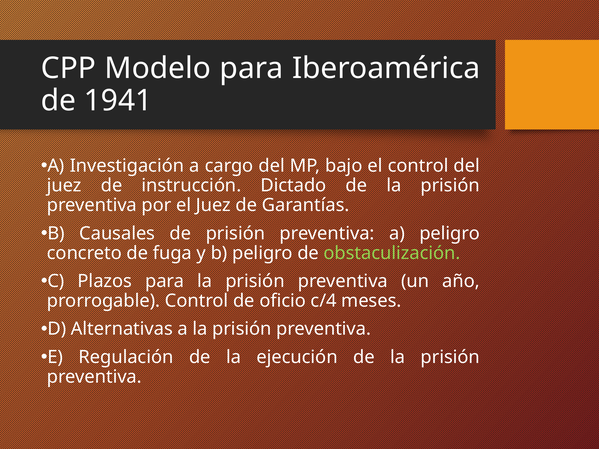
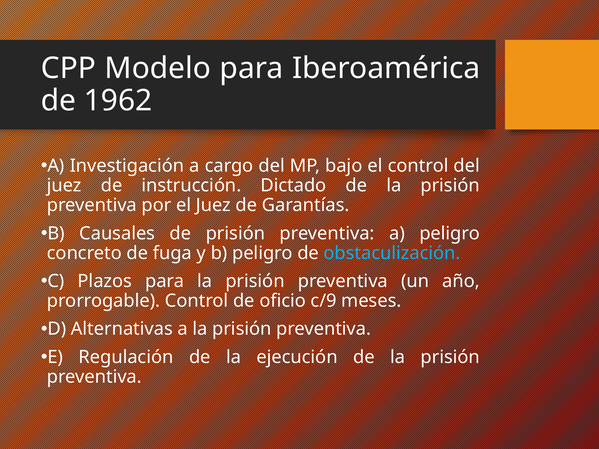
1941: 1941 -> 1962 (118, 101)
obstaculización colour: light green -> light blue (392, 253)
c/4: c/4 -> c/9 (324, 301)
